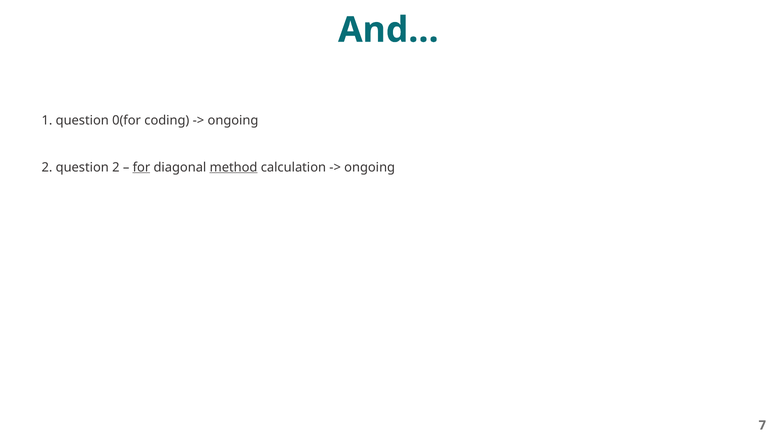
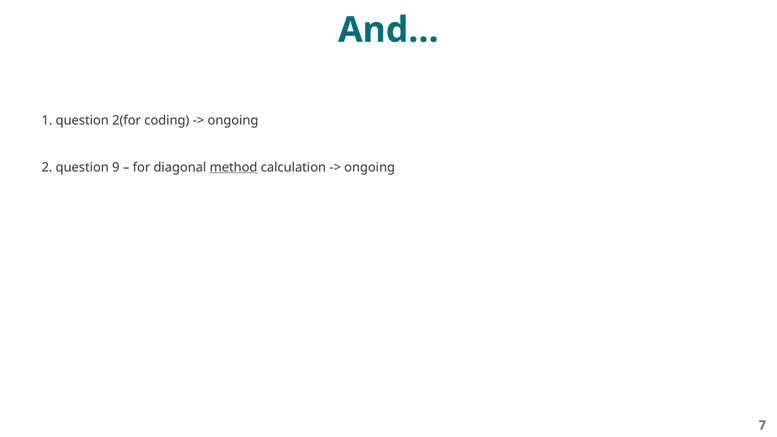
0(for: 0(for -> 2(for (127, 121)
question 2: 2 -> 9 (116, 167)
for underline: present -> none (141, 167)
